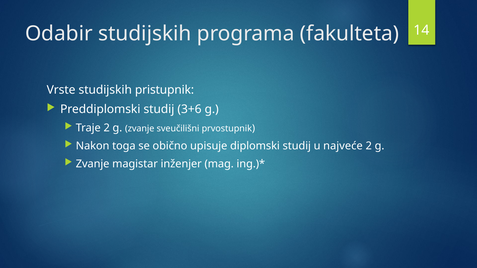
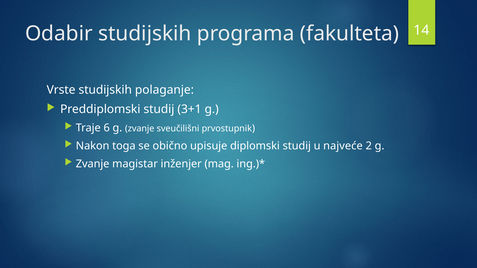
pristupnik: pristupnik -> polaganje (164, 90)
3+6: 3+6 -> 3+1 (189, 109)
Traje 2: 2 -> 6 (107, 128)
